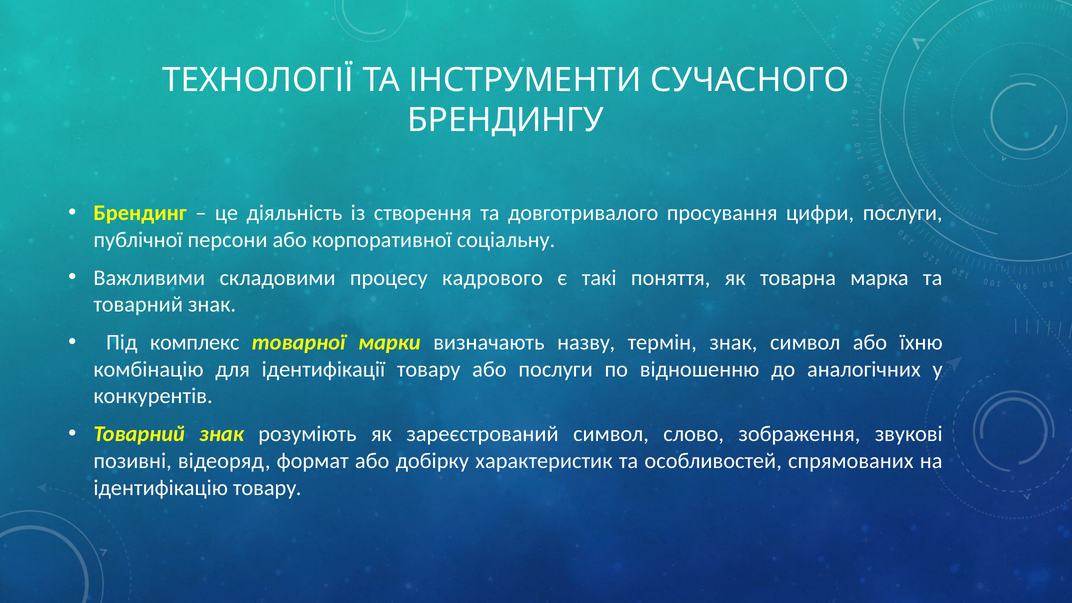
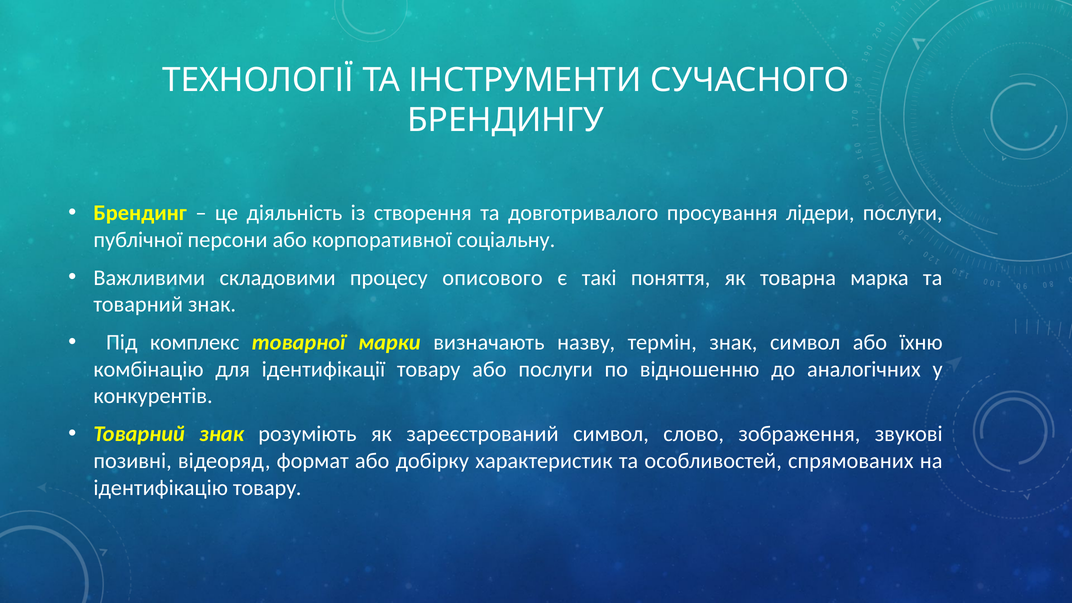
цифри: цифри -> лідери (820, 213)
кадрового: кадрового -> описового (492, 278)
